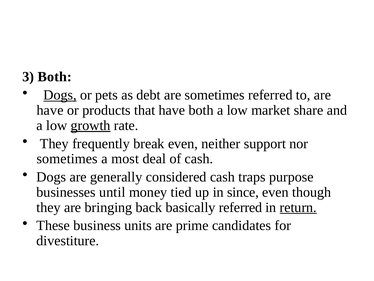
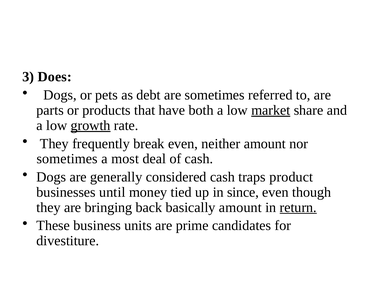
3 Both: Both -> Does (55, 77)
Dogs underline: present -> none (60, 95)
have: have -> parts (50, 110)
market underline: none -> present (271, 110)
neither support: support -> amount (265, 143)
purpose: purpose -> product (291, 177)
basically referred: referred -> amount (240, 207)
